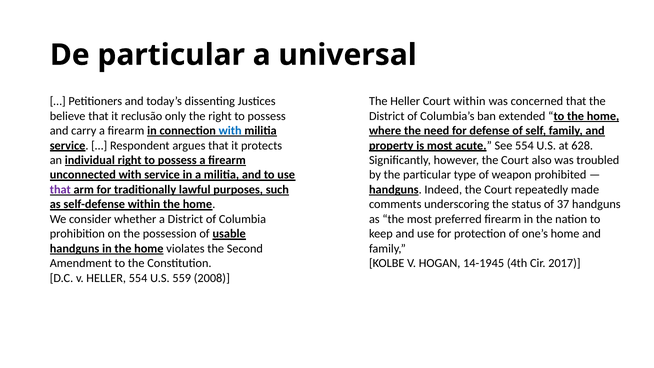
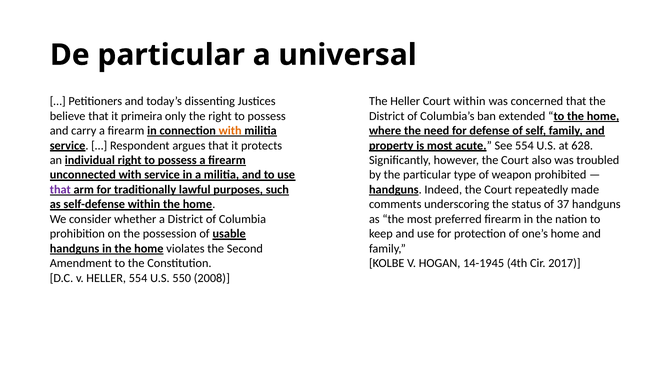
reclusão: reclusão -> primeira (142, 116)
with colour: blue -> orange (230, 131)
559: 559 -> 550 (182, 278)
